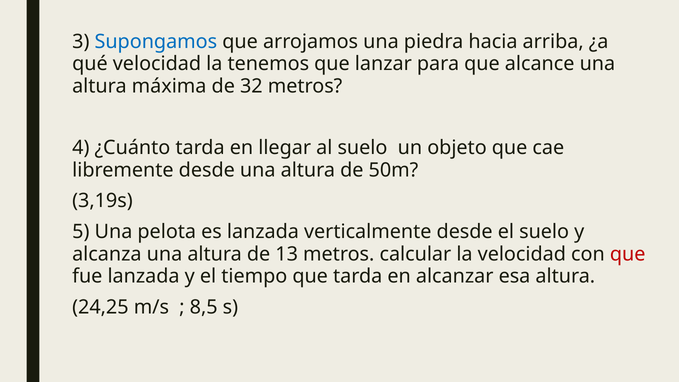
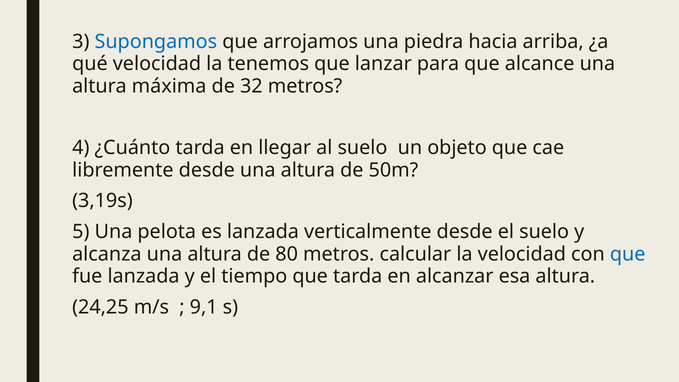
13: 13 -> 80 (287, 254)
que colour: red -> blue (628, 254)
8,5: 8,5 -> 9,1 (204, 307)
